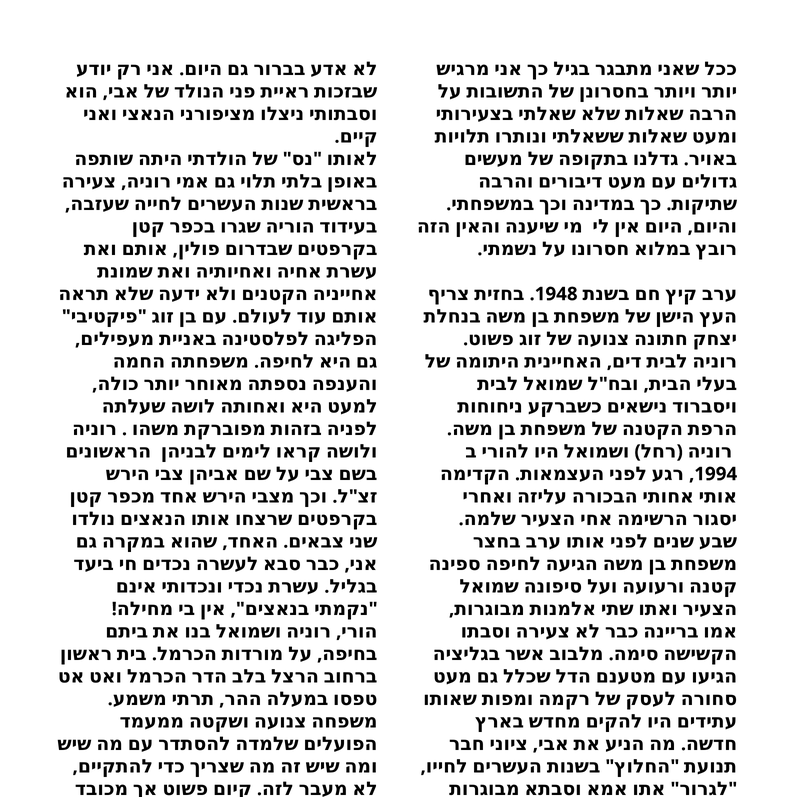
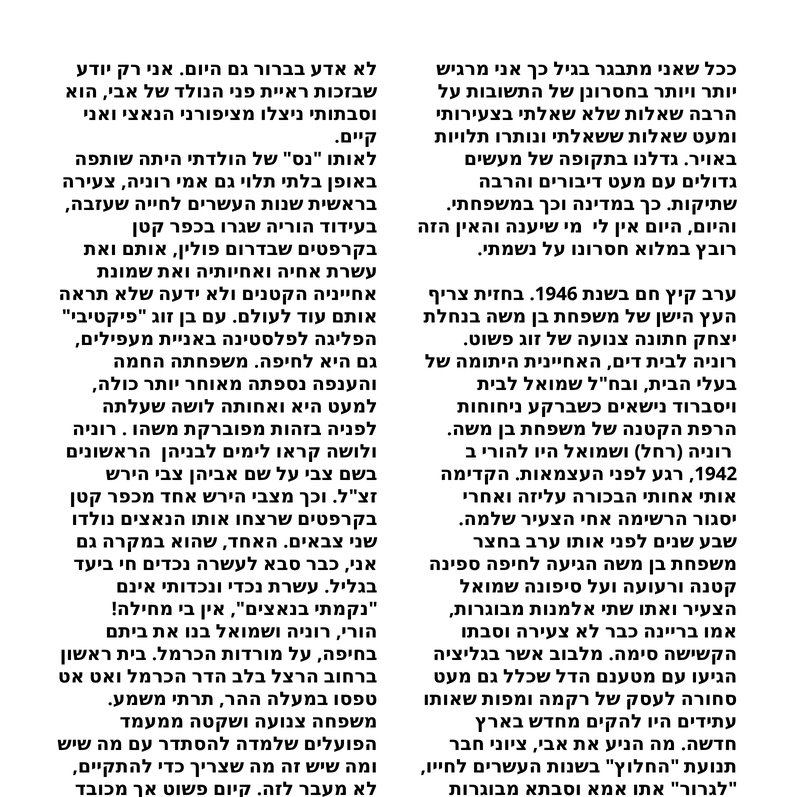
1948: 1948 -> 1946 (556, 294)
1994: 1994 -> 1942 (716, 474)
